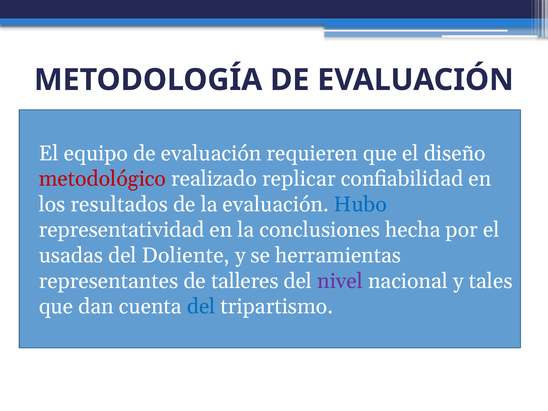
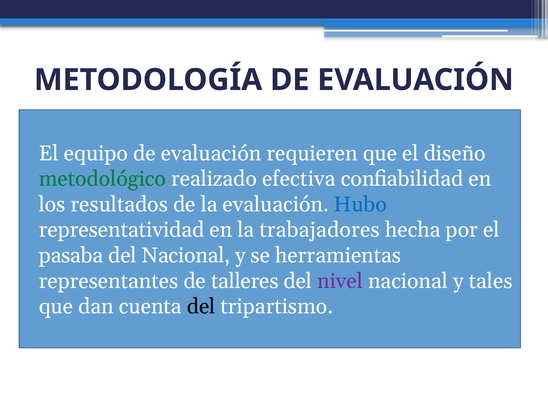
metodológico colour: red -> green (102, 179)
replicar: replicar -> efectiva (299, 179)
conclusiones: conclusiones -> trabajadores (320, 230)
usadas: usadas -> pasaba (71, 255)
del Doliente: Doliente -> Nacional (186, 255)
del colour: blue -> black (201, 307)
